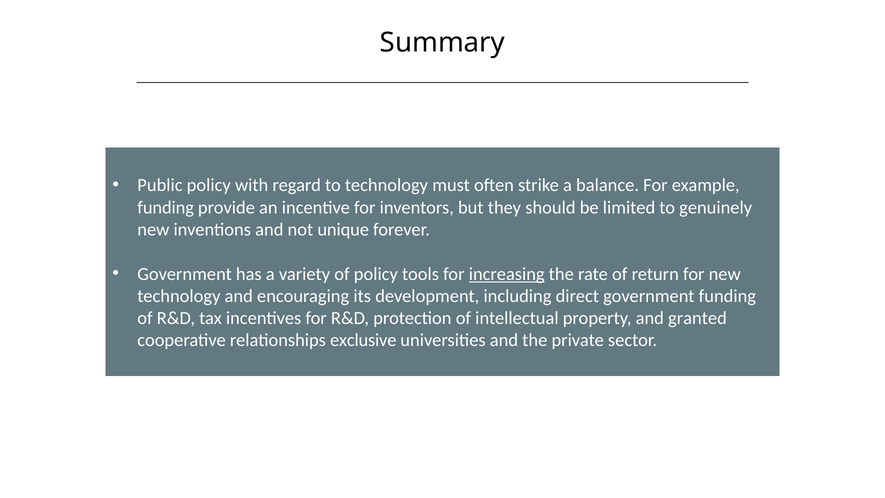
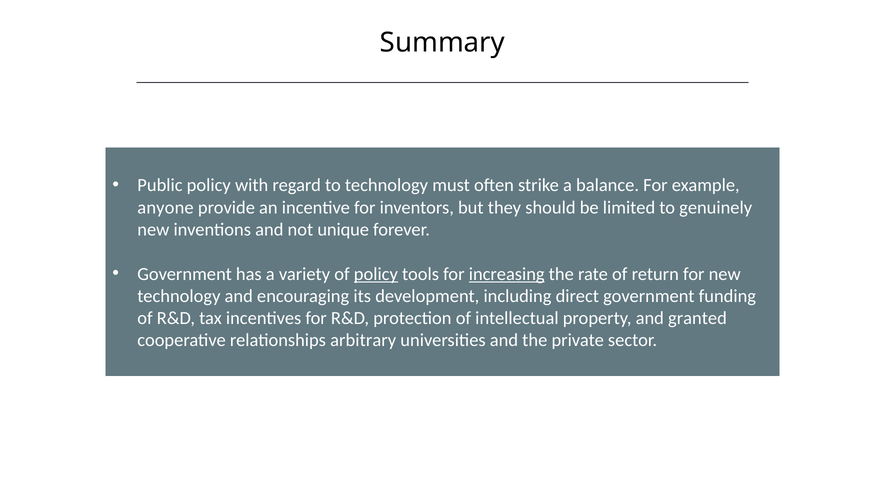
funding: funding -> anyone (166, 207)
policy underline: none -> present (376, 274)
exclusive: exclusive -> arbitrary (363, 340)
